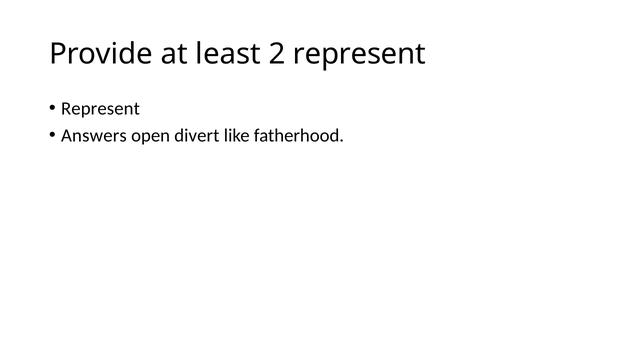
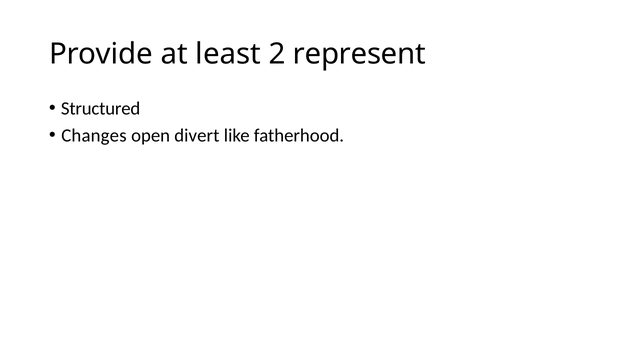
Represent: Represent -> Structured (101, 109)
Answers: Answers -> Changes (94, 136)
